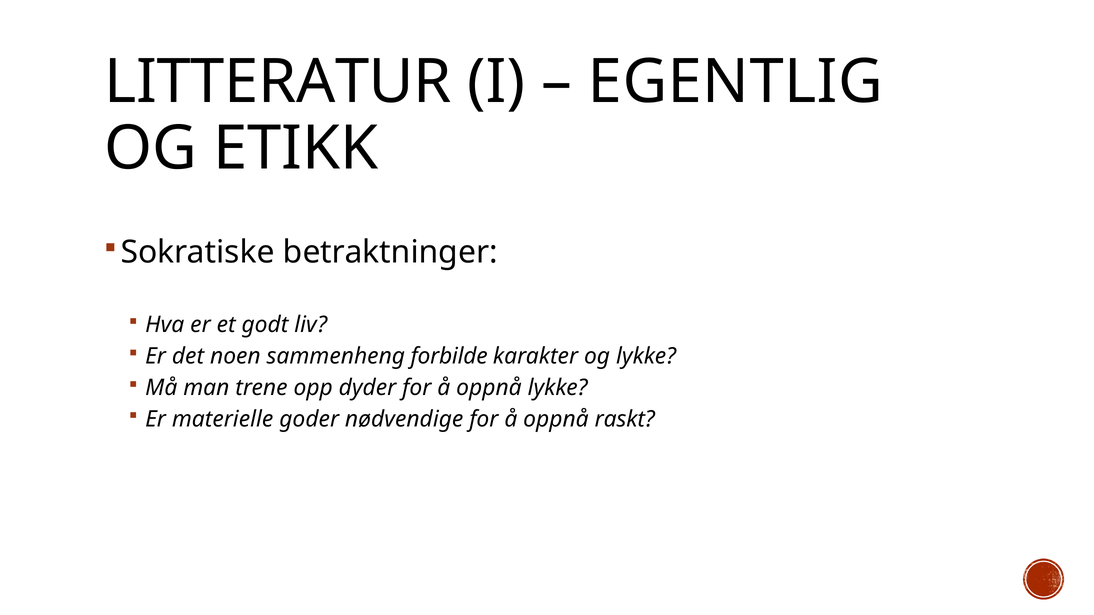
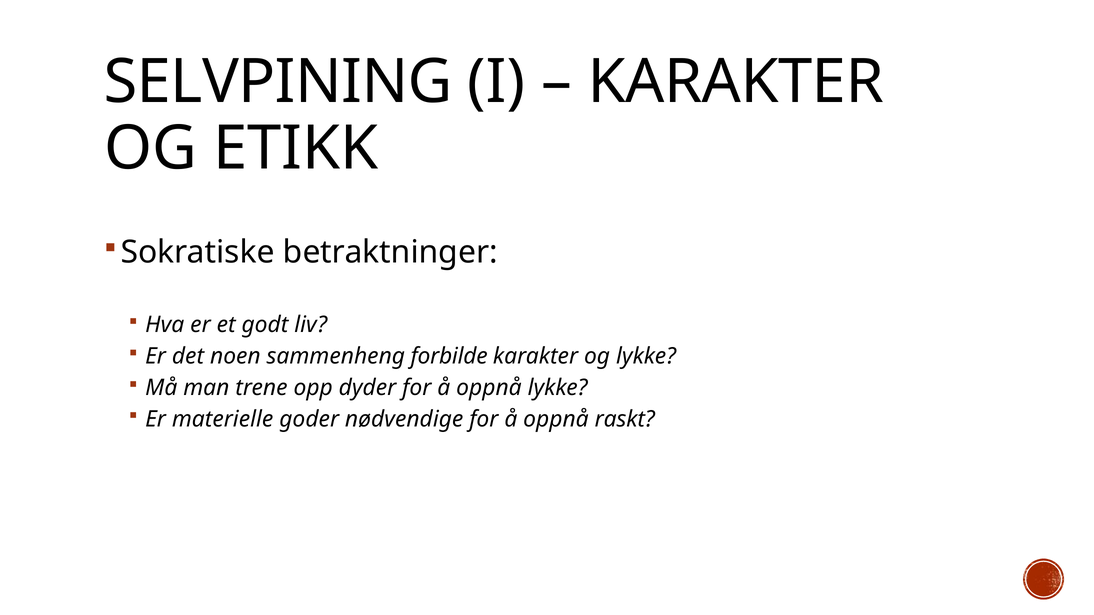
LITTERATUR: LITTERATUR -> SELVPINING (278, 82)
EGENTLIG: EGENTLIG -> KARAKTER (736, 82)
